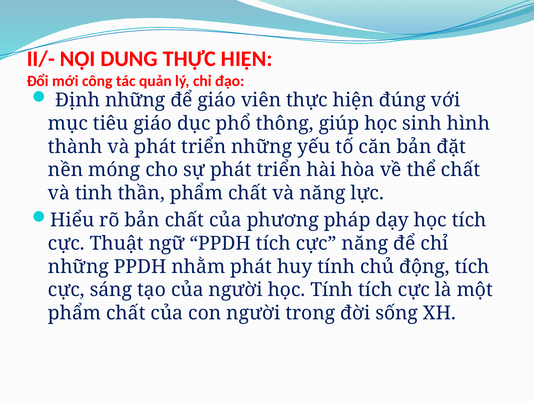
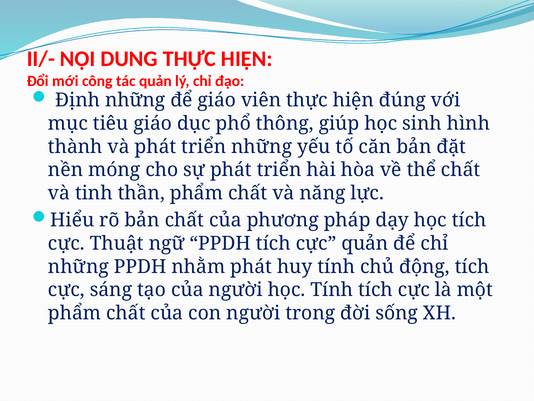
cực năng: năng -> quản (365, 243)
